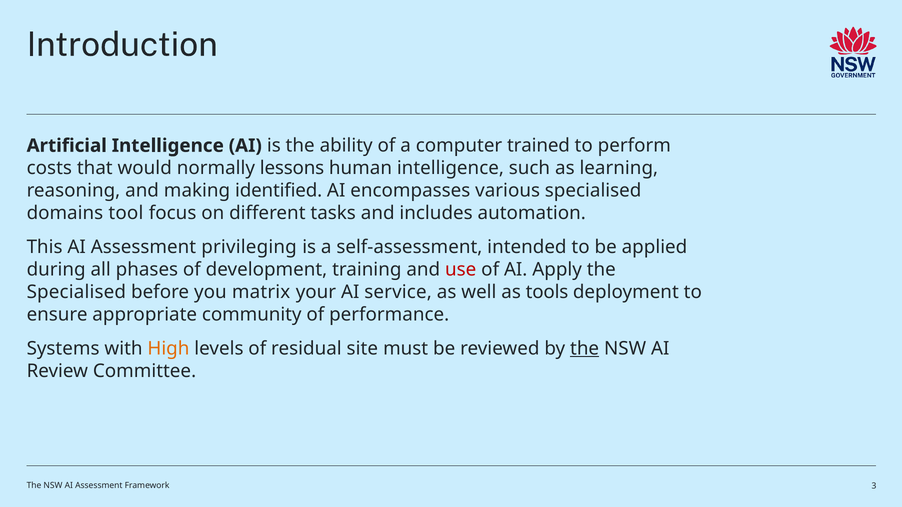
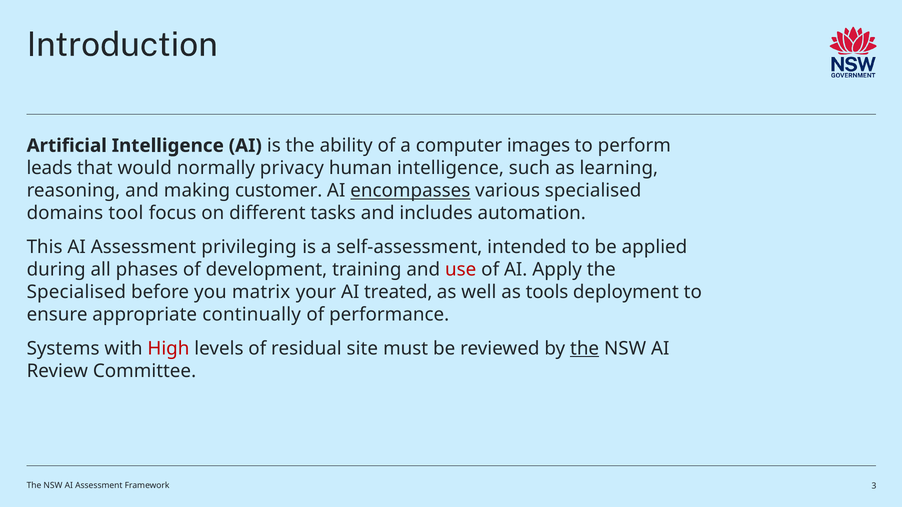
trained: trained -> images (539, 146)
costs: costs -> leads (49, 168)
lessons: lessons -> privacy (292, 168)
identified: identified -> customer (279, 191)
encompasses underline: none -> present (410, 191)
service: service -> treated (398, 292)
community: community -> continually (252, 315)
High colour: orange -> red (168, 349)
